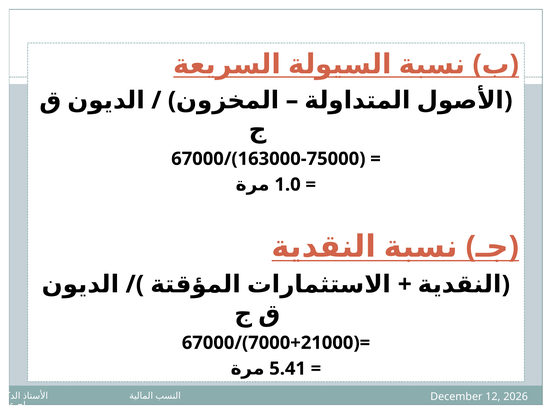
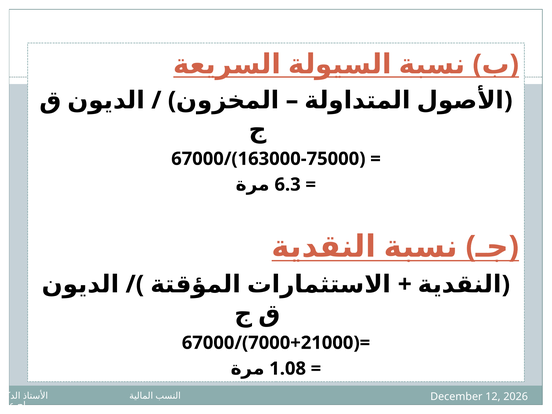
1.0: 1.0 -> 6.3 (288, 185)
5.41: 5.41 -> 1.08 (288, 369)
